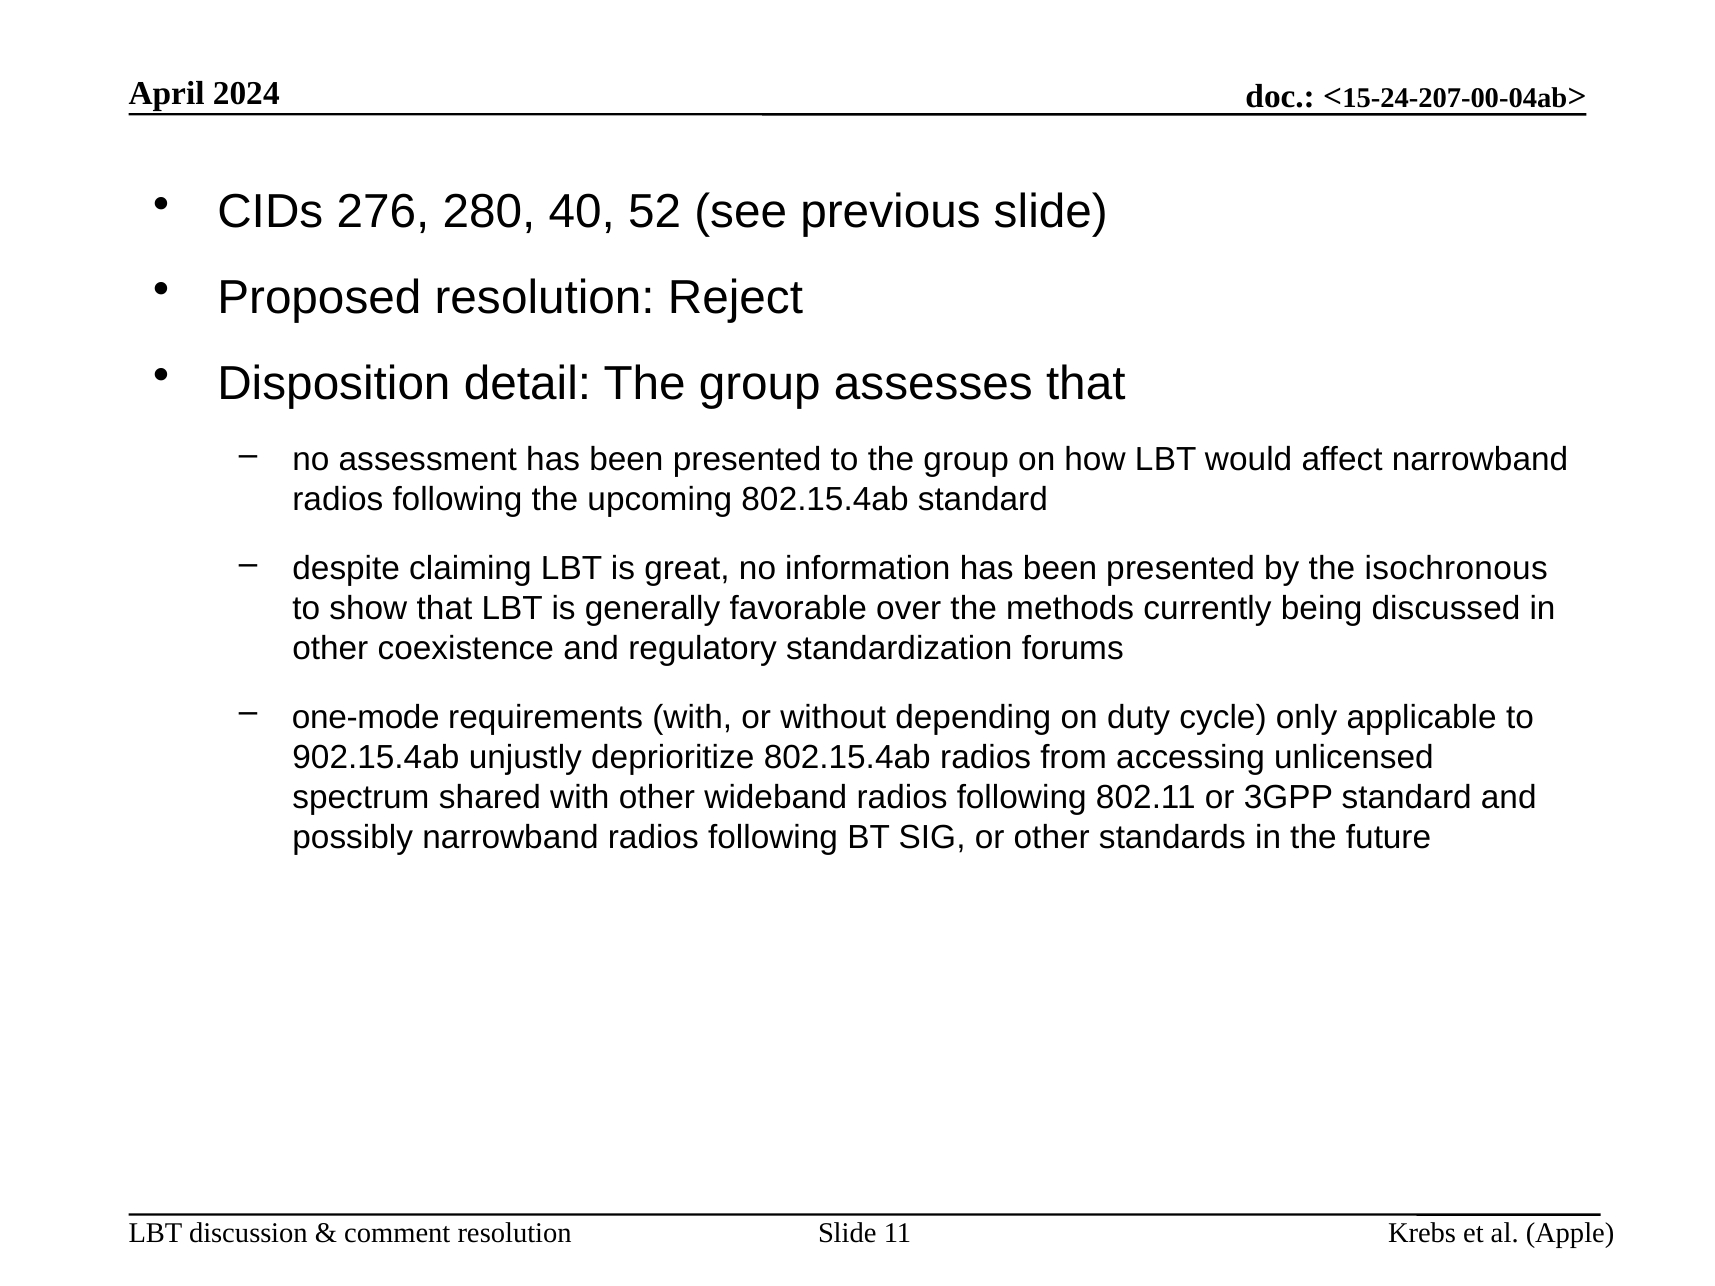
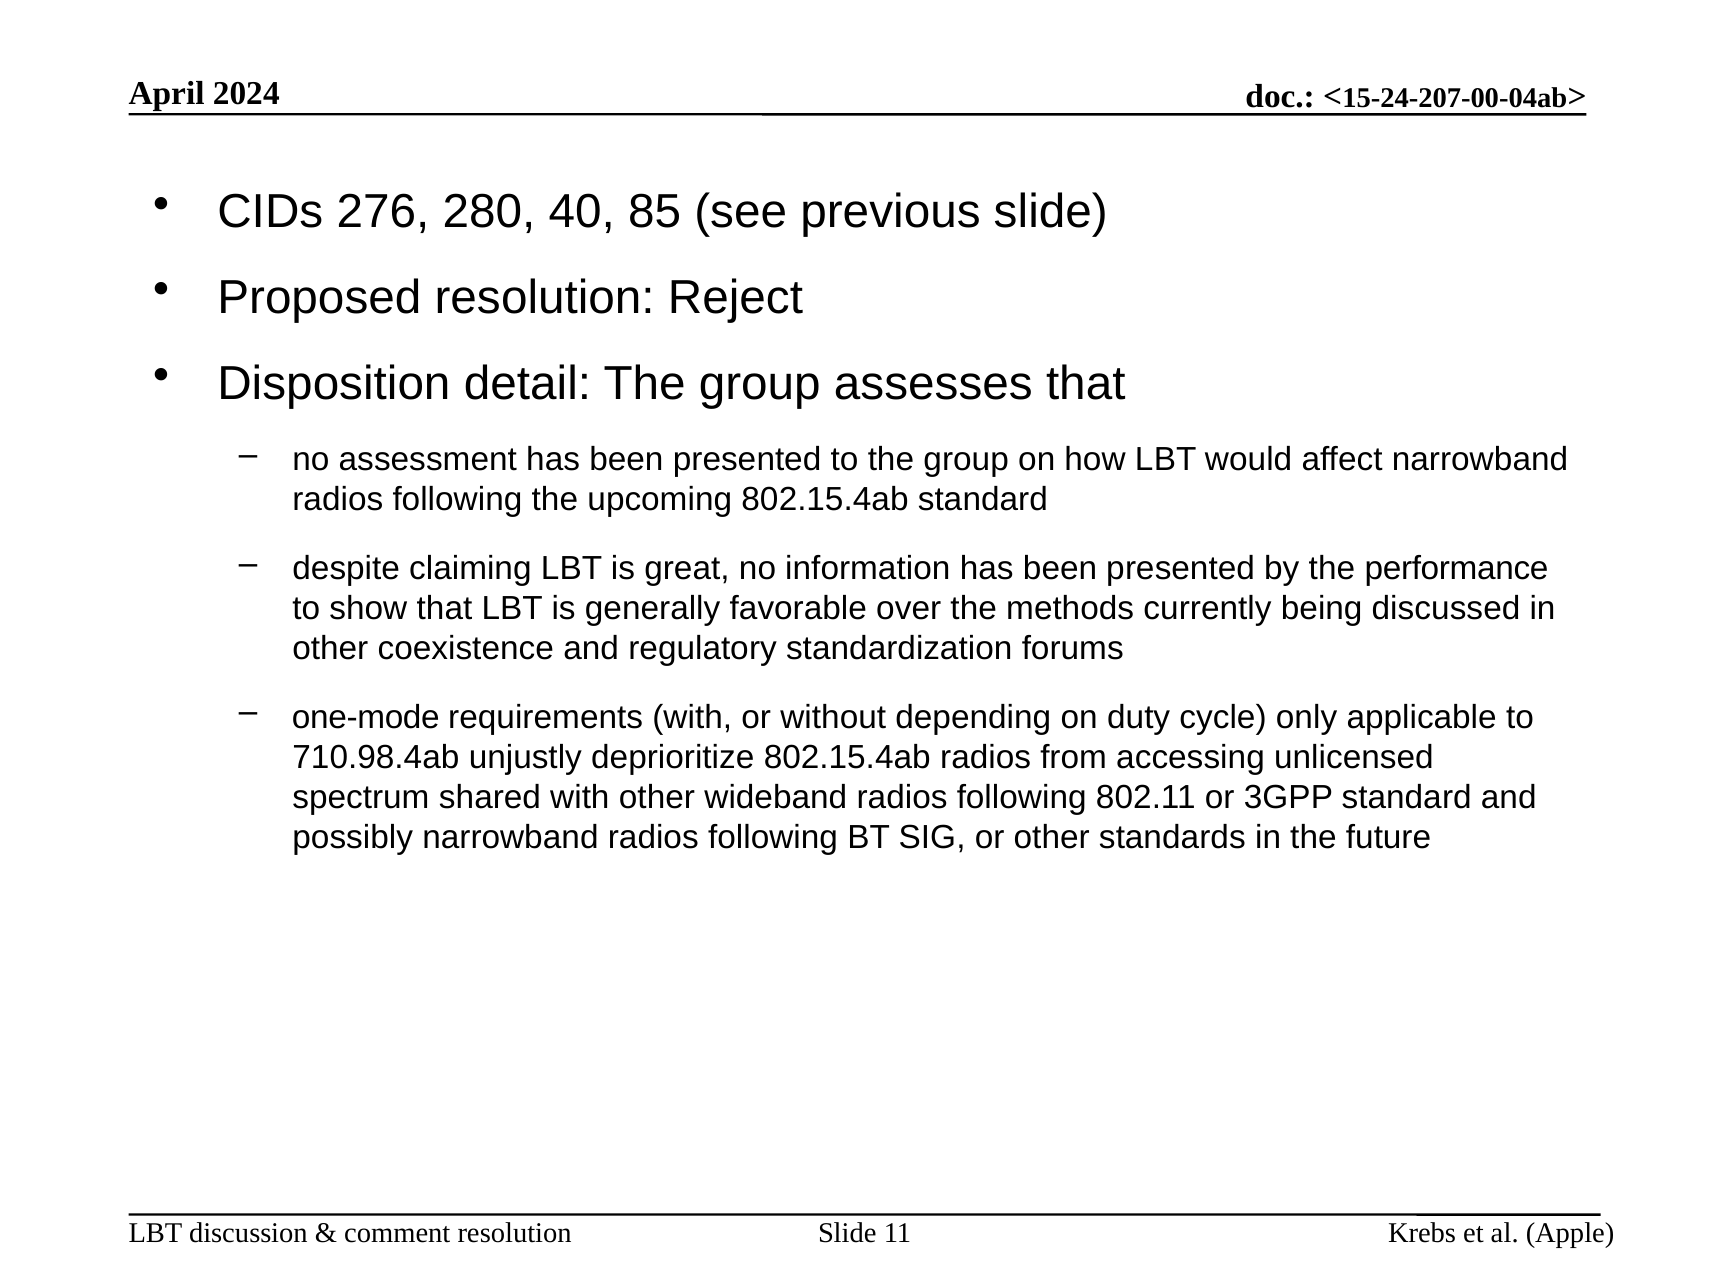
52: 52 -> 85 (655, 212)
isochronous: isochronous -> performance (1457, 569)
902.15.4ab: 902.15.4ab -> 710.98.4ab (376, 757)
